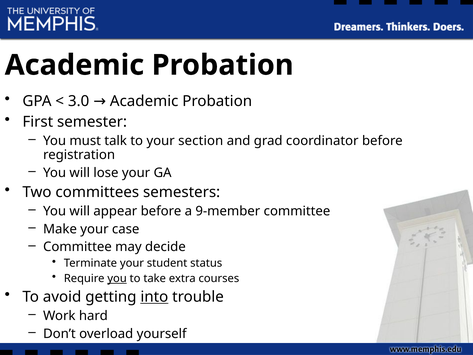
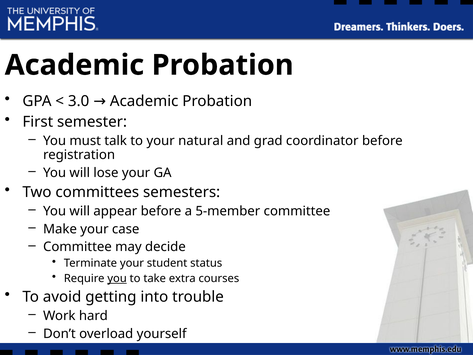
section: section -> natural (201, 141)
9-member: 9-member -> 5-member (228, 211)
into underline: present -> none (154, 297)
